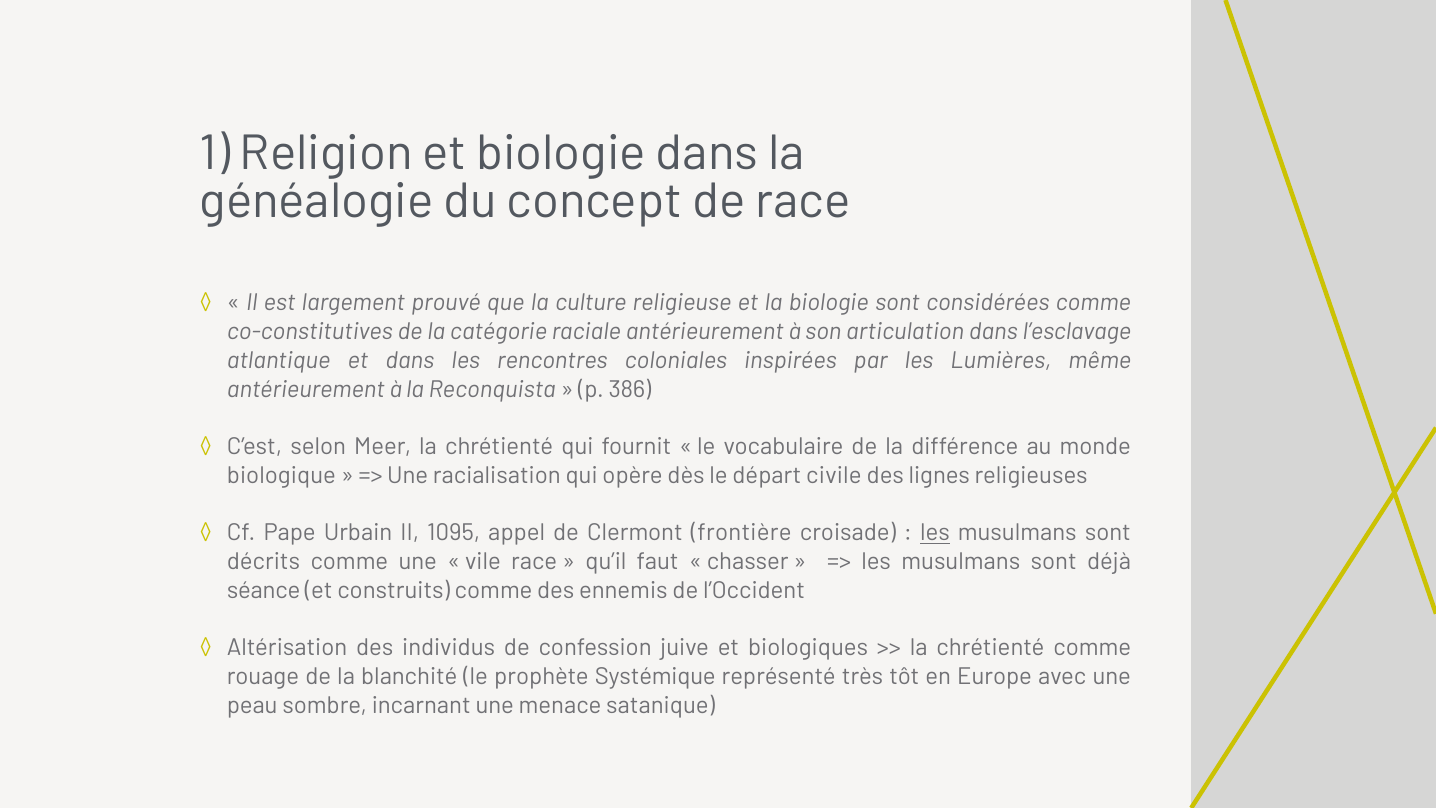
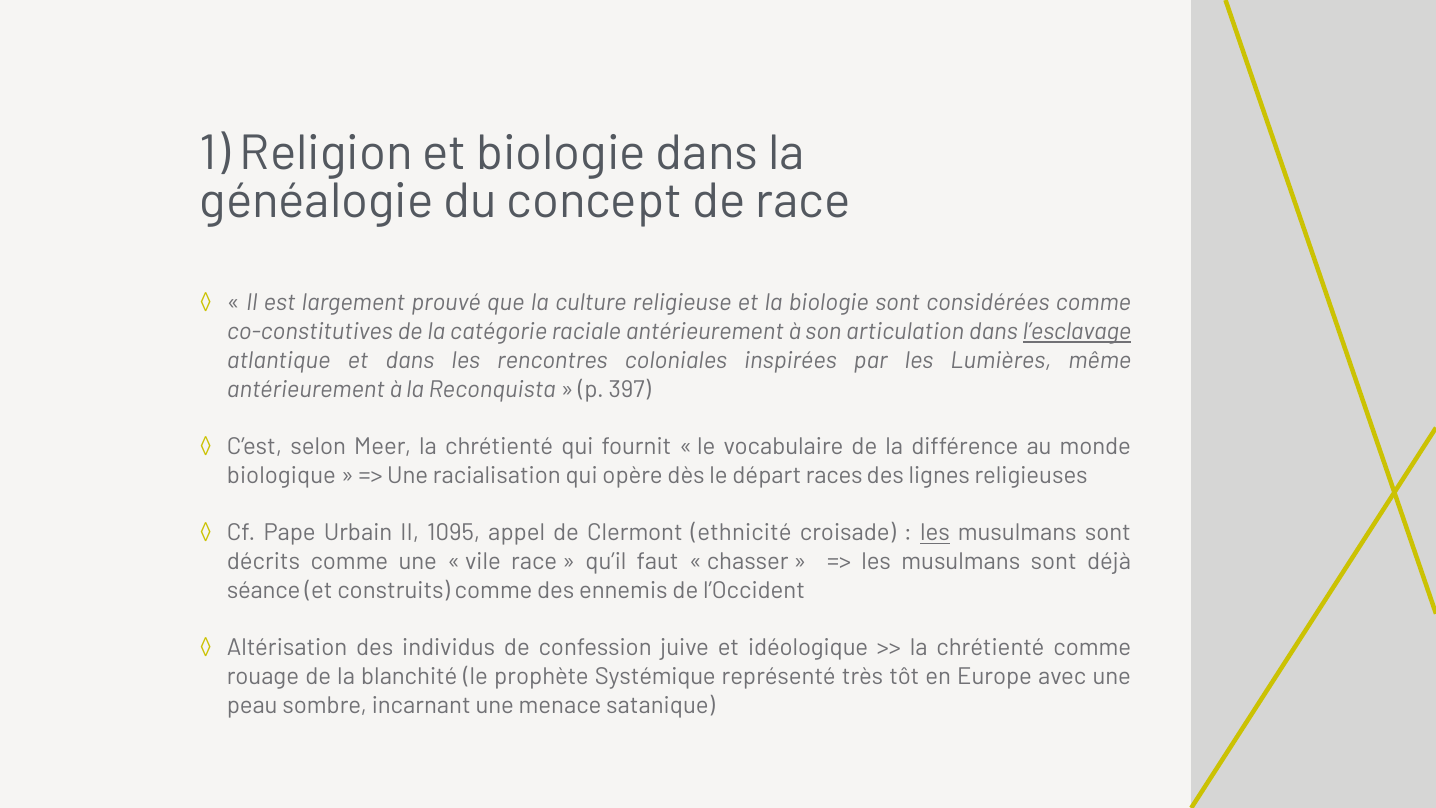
l’esclavage underline: none -> present (1077, 332)
386: 386 -> 397 (630, 389)
civile: civile -> races (834, 475)
frontière: frontière -> ethnicité (741, 533)
biologiques: biologiques -> idéologique (808, 648)
